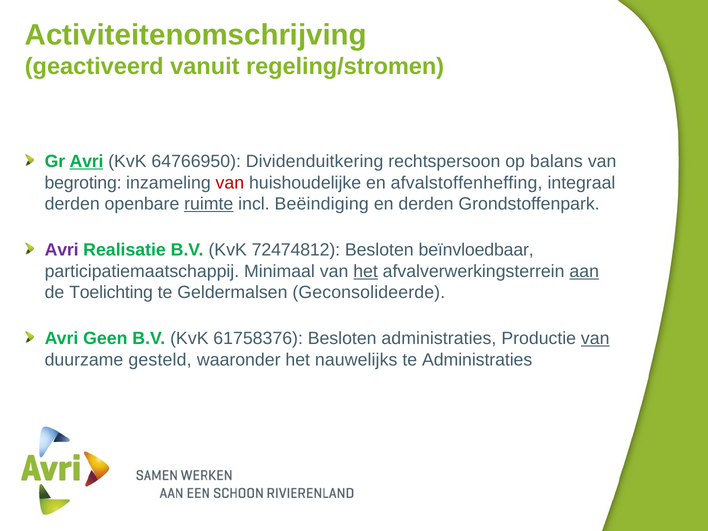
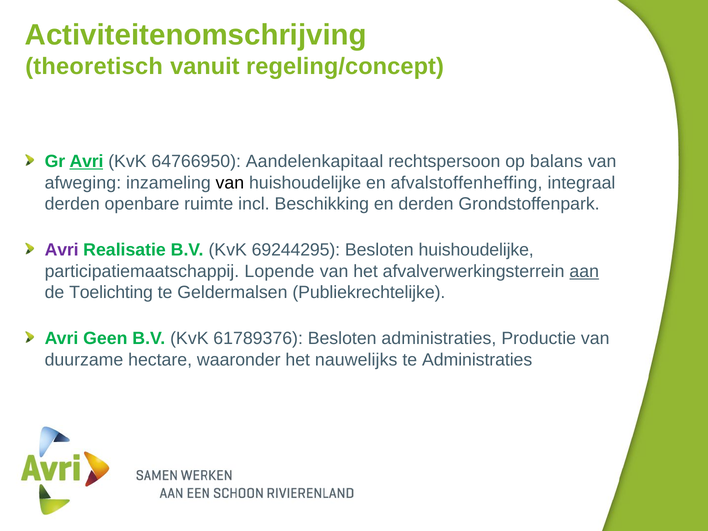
geactiveerd: geactiveerd -> theoretisch (94, 67)
regeling/stromen: regeling/stromen -> regeling/concept (345, 67)
Dividenduitkering: Dividenduitkering -> Aandelenkapitaal (315, 161)
begroting: begroting -> afweging (83, 183)
van colour: red -> black (230, 183)
ruimte underline: present -> none (209, 204)
Beëindiging: Beëindiging -> Beschikking (322, 204)
72474812: 72474812 -> 69244295 (296, 250)
Besloten beïnvloedbaar: beïnvloedbaar -> huishoudelijke (476, 250)
Minimaal: Minimaal -> Lopende (279, 271)
het underline: present -> none (366, 271)
Geconsolideerde: Geconsolideerde -> Publiekrechtelijke (369, 292)
61758376: 61758376 -> 61789376 (258, 338)
van underline: present -> none (595, 338)
gesteld: gesteld -> hectare (160, 360)
